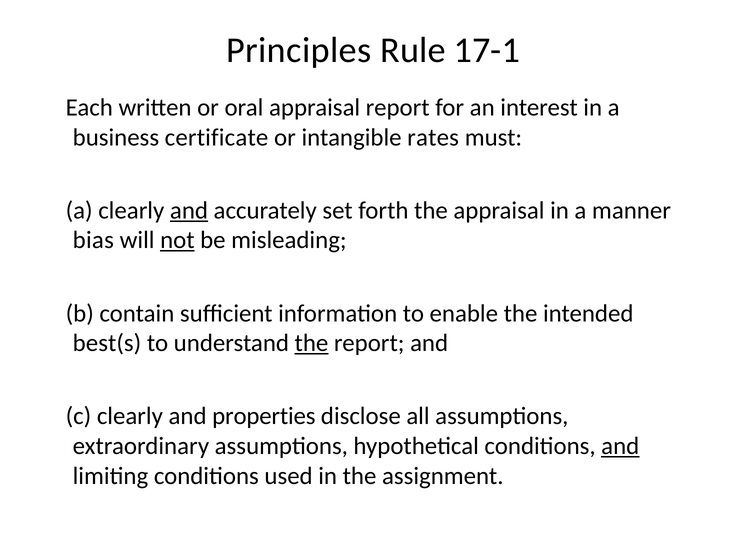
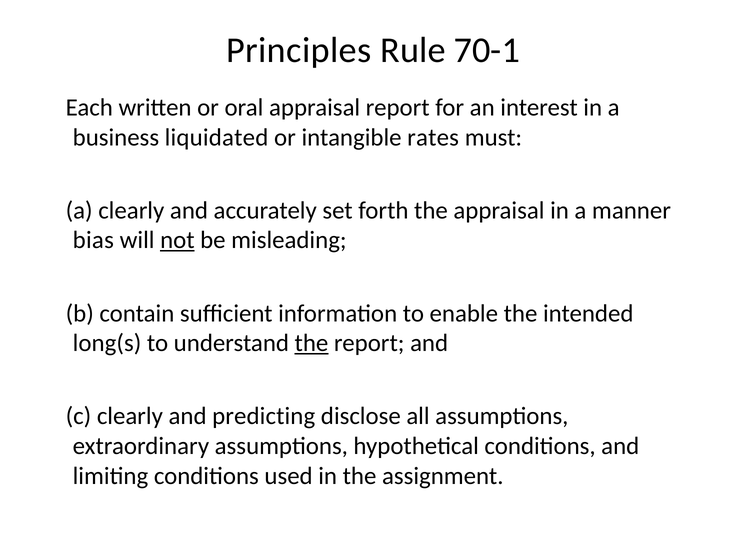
17-1: 17-1 -> 70-1 (487, 50)
certificate: certificate -> liquidated (217, 137)
and underline: present -> none (189, 210)
best(s: best(s -> long(s (107, 343)
properties: properties -> predicting (264, 416)
and underline: present -> none (620, 446)
